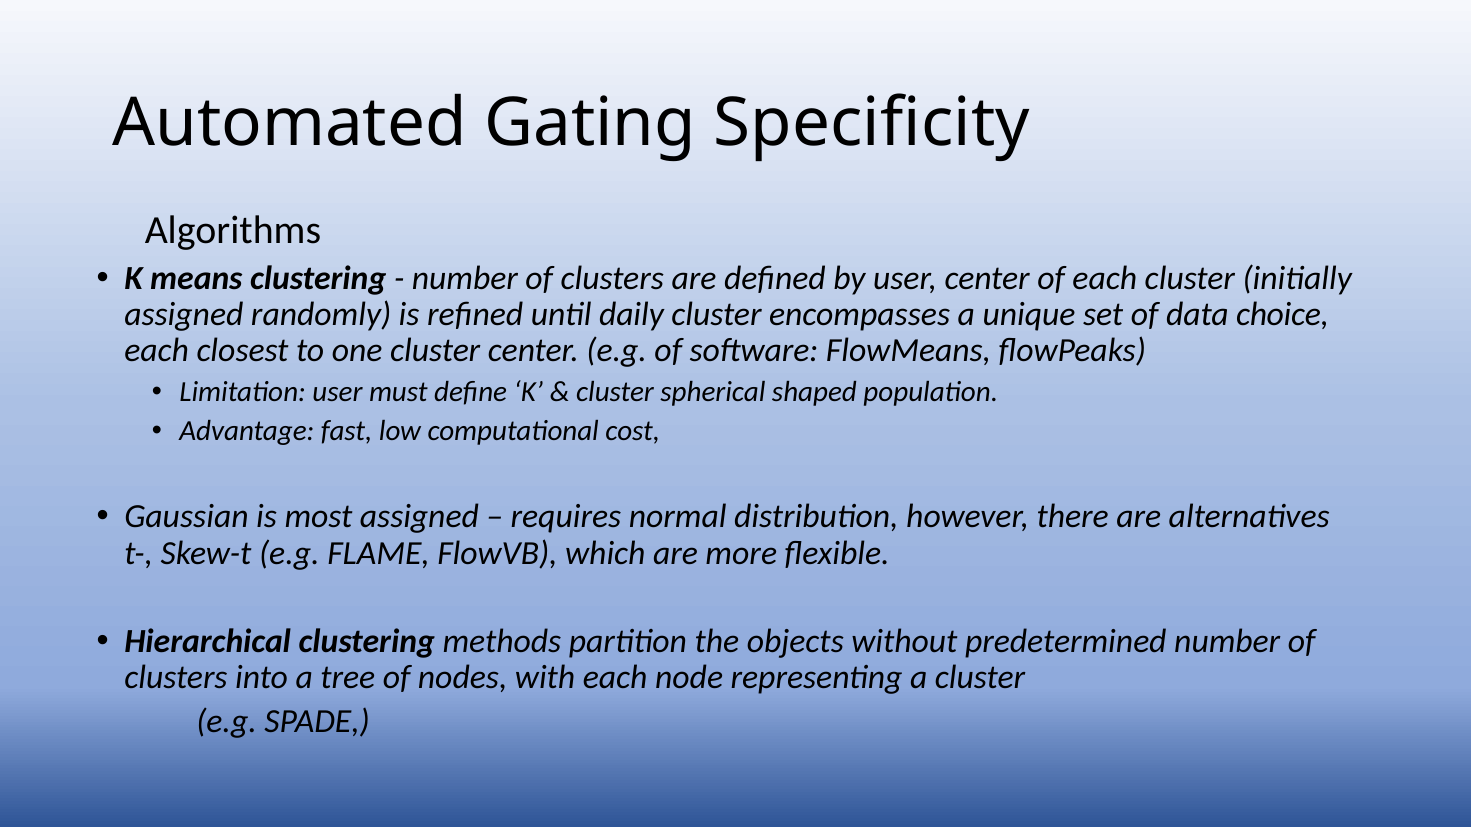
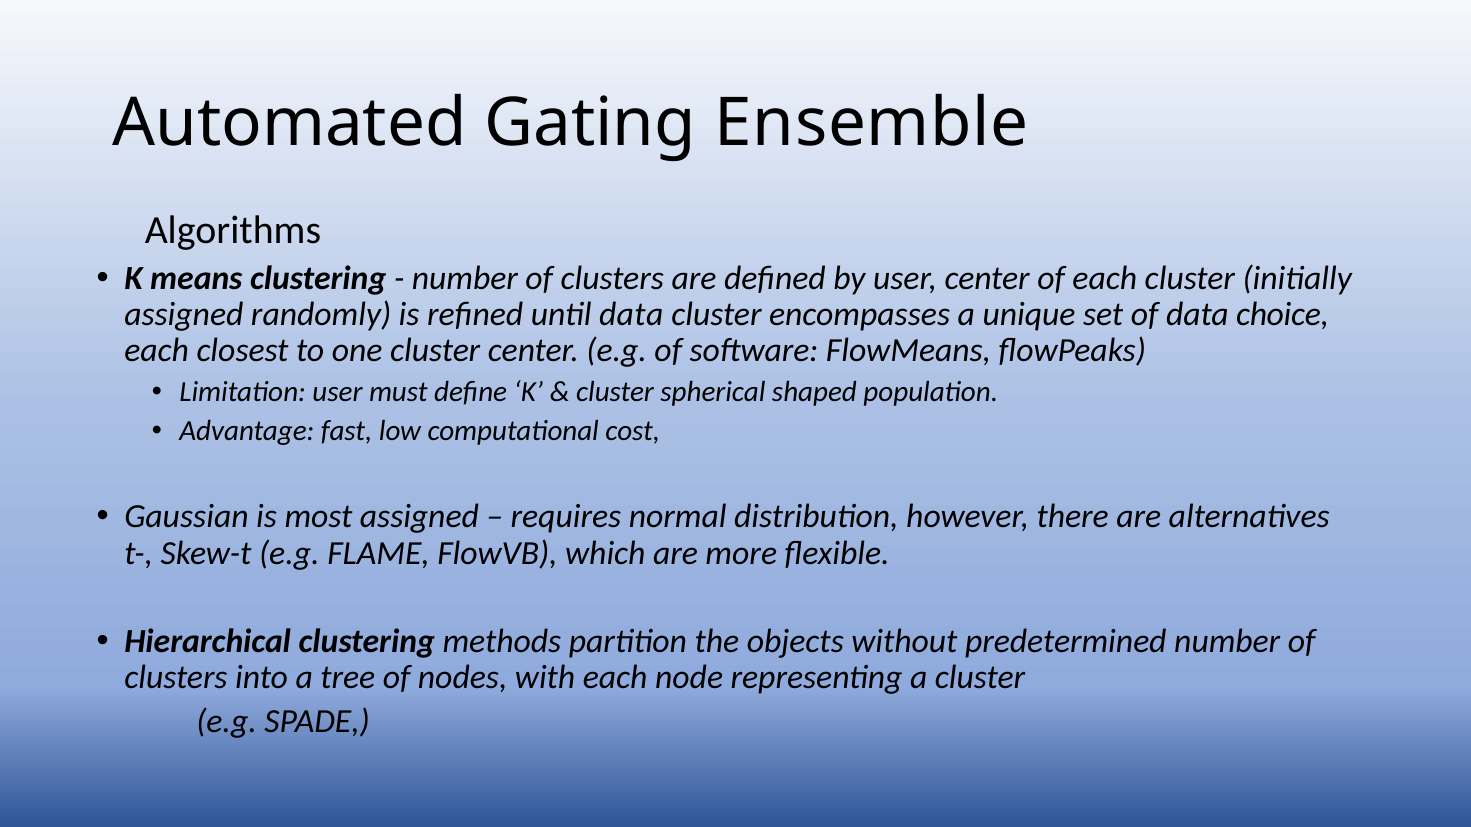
Specificity: Specificity -> Ensemble (872, 124)
until daily: daily -> data (631, 315)
